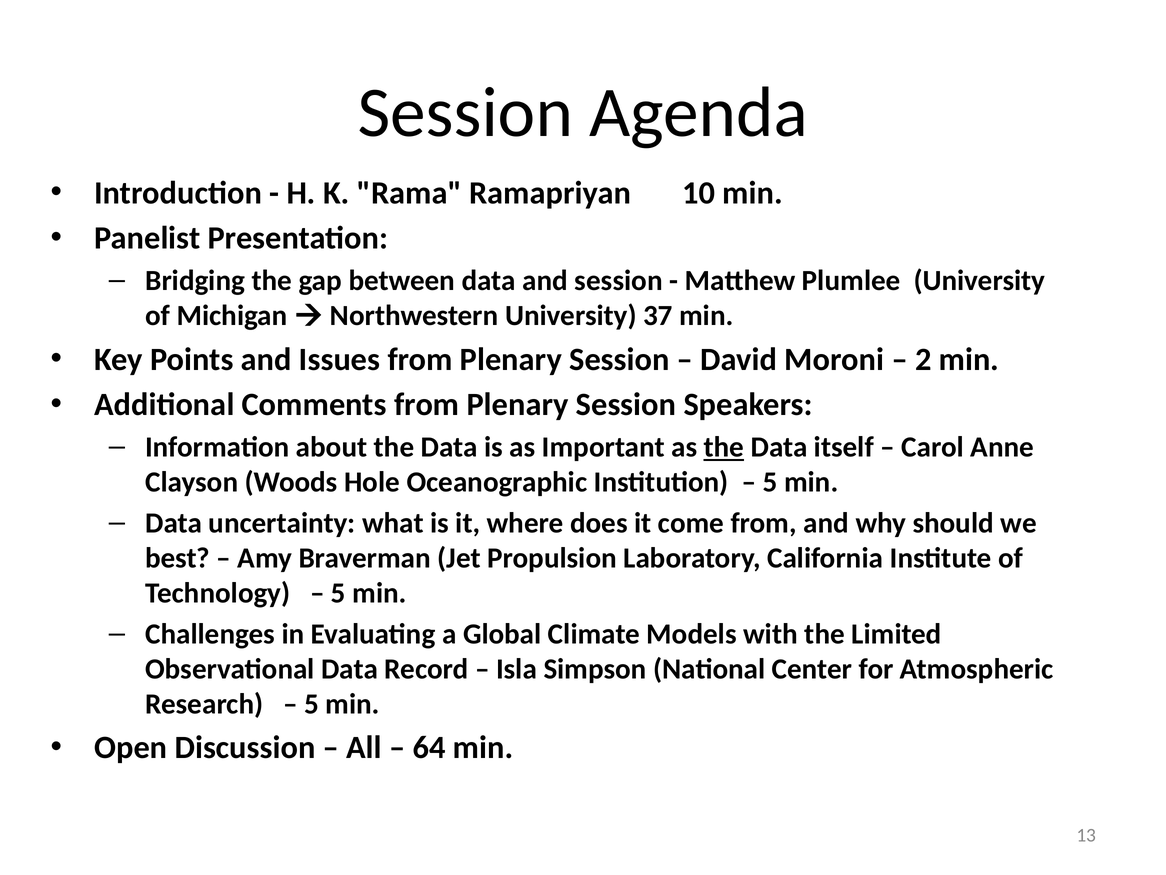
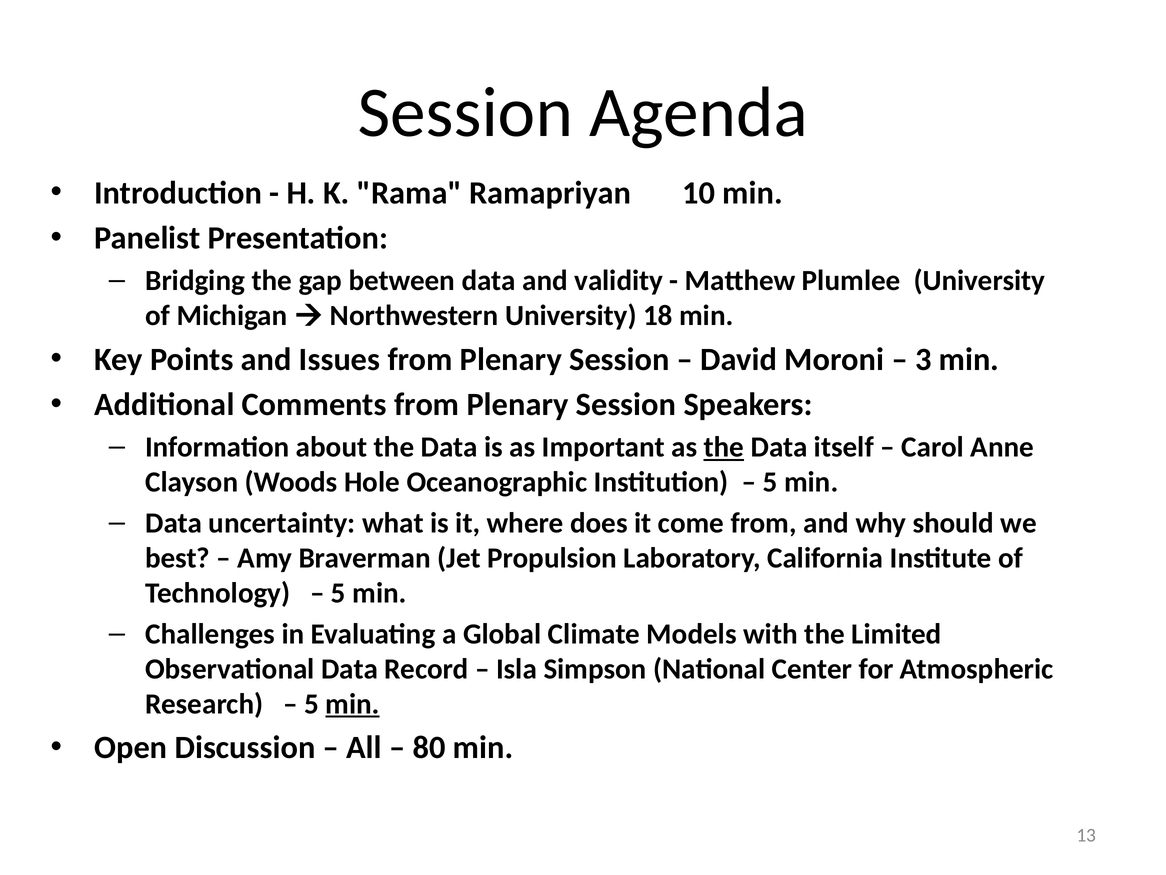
and session: session -> validity (619, 281)
37: 37 -> 18 (658, 316)
2: 2 -> 3 (923, 359)
min underline: none -> present (352, 704)
64: 64 -> 80 (429, 747)
